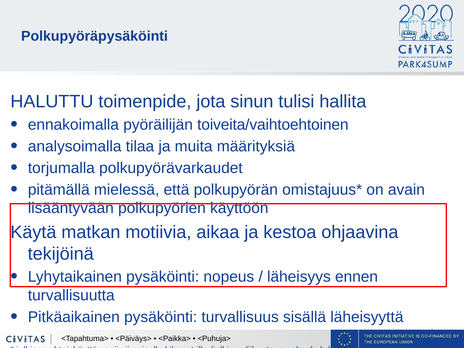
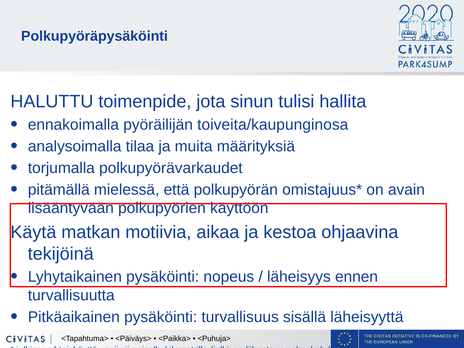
toiveita/vaihtoehtoinen: toiveita/vaihtoehtoinen -> toiveita/kaupunginosa (273, 125)
